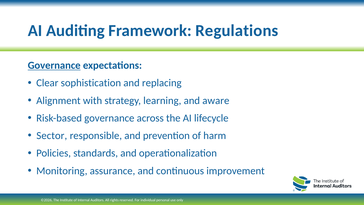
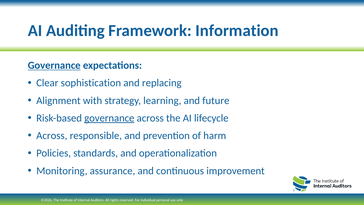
Regulations: Regulations -> Information (237, 31)
aware: aware -> future (216, 100)
governance underline: none -> present (109, 118)
Sector: Sector -> Across (52, 135)
